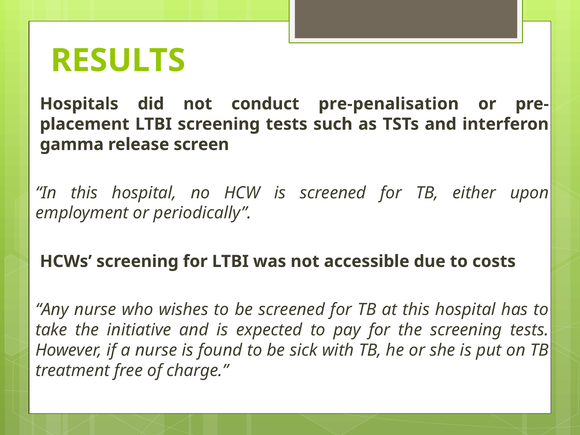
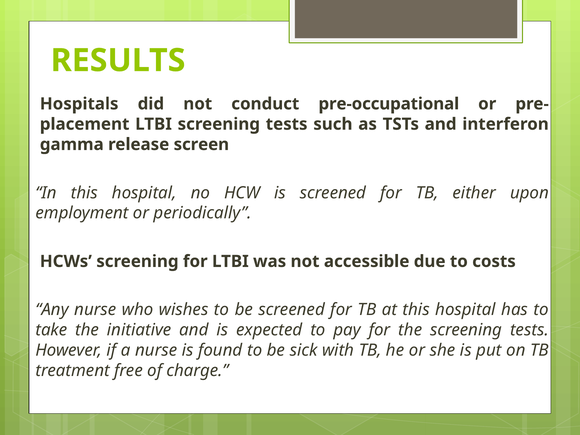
pre-penalisation: pre-penalisation -> pre-occupational (389, 104)
